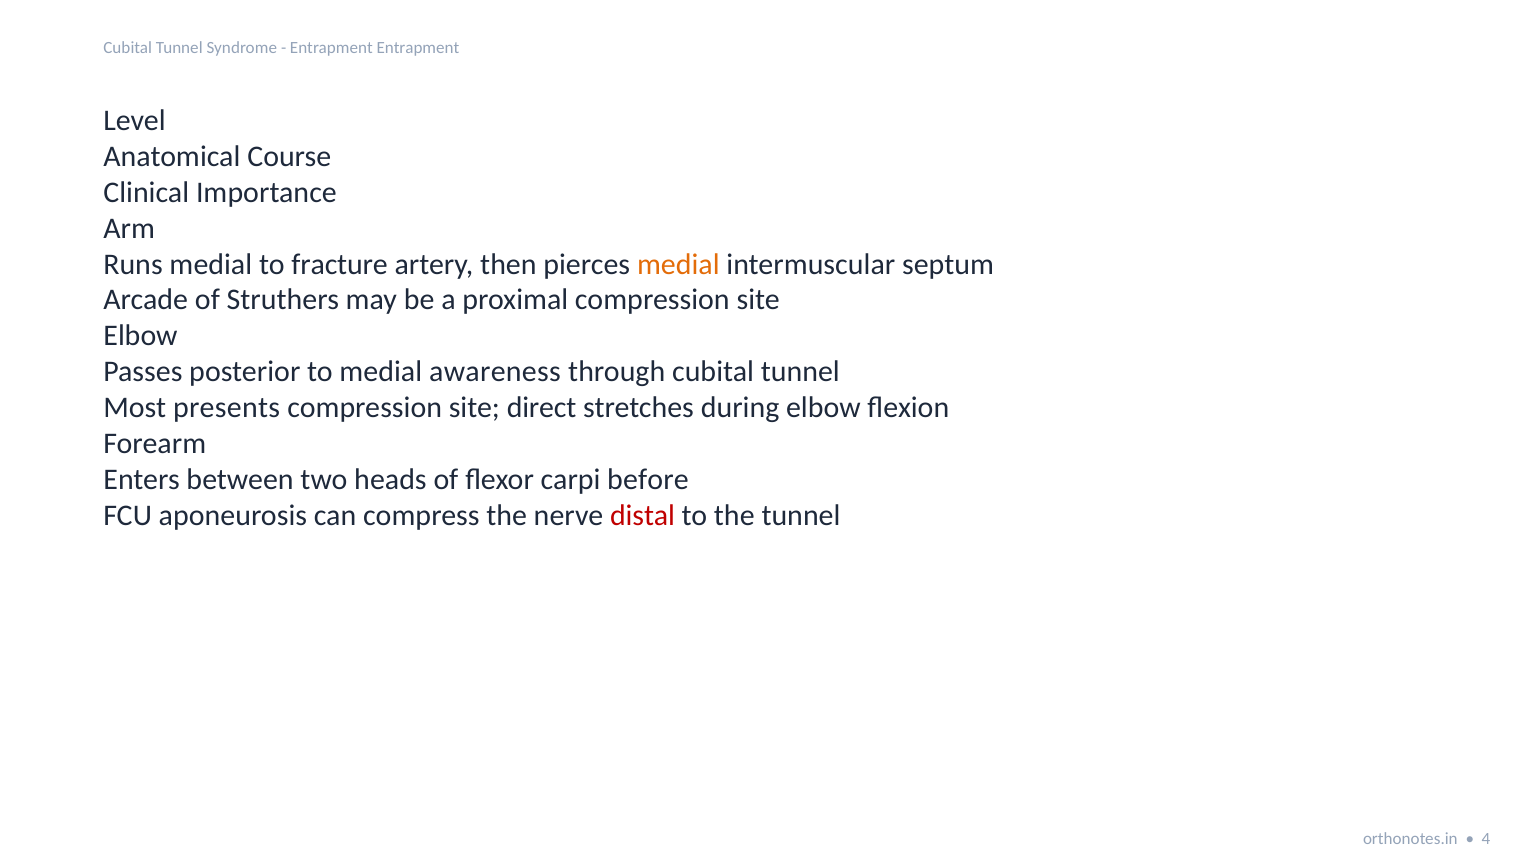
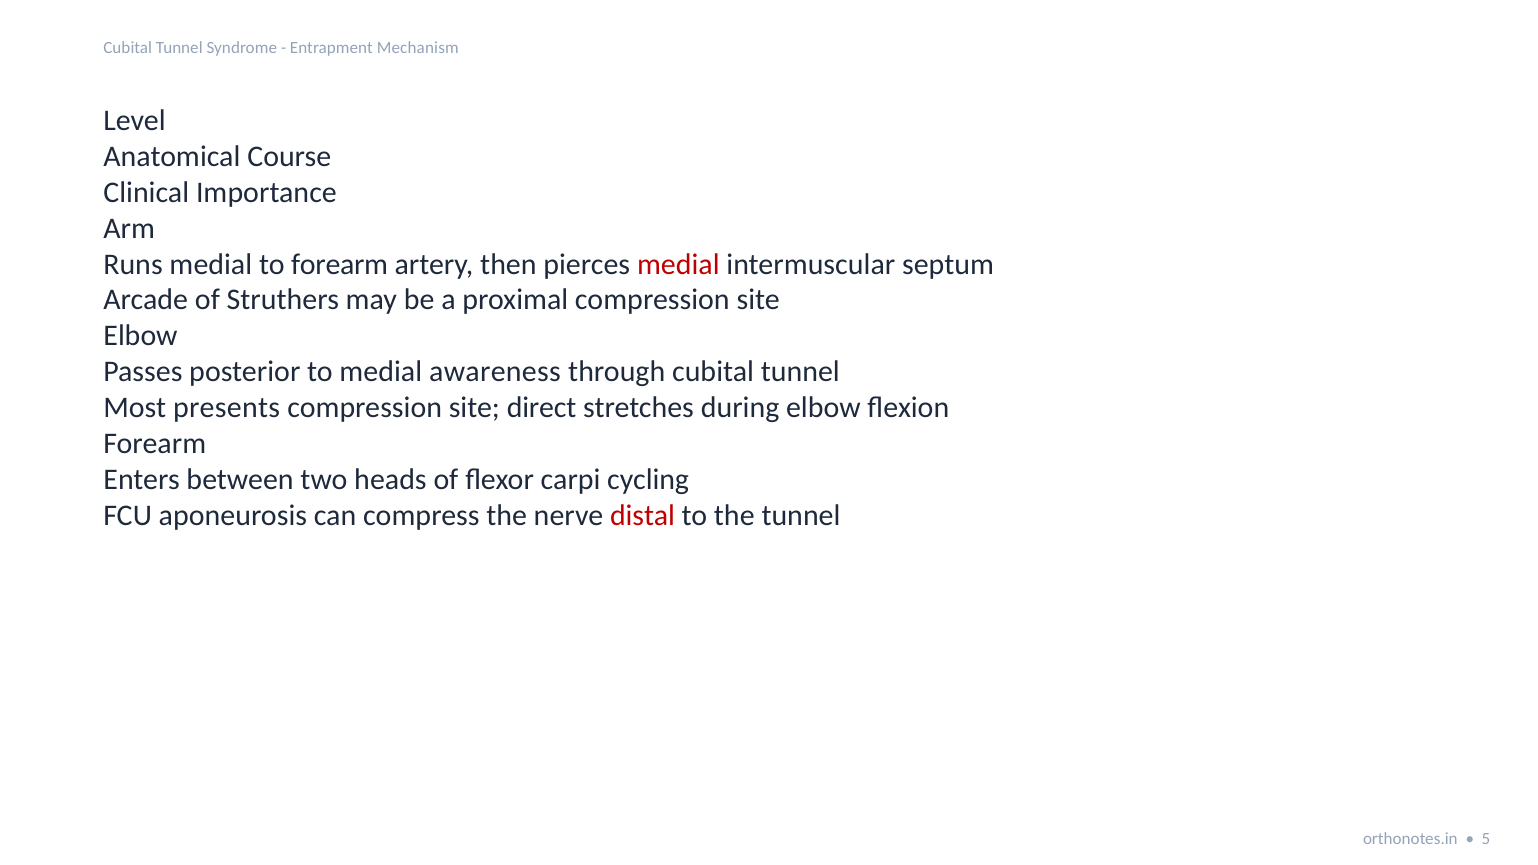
Entrapment Entrapment: Entrapment -> Mechanism (418, 48)
to fracture: fracture -> forearm (340, 264)
medial colour: orange -> red (678, 264)
before: before -> cycling (648, 480)
4: 4 -> 5 (1486, 839)
